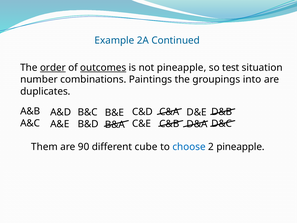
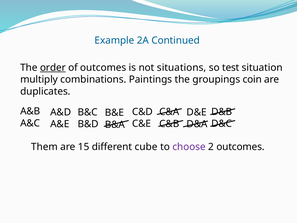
outcomes underline: present -> none (103, 67)
not pineapple: pineapple -> situations (182, 67)
number: number -> multiply (39, 79)
into: into -> coin (252, 79)
90: 90 -> 15 (84, 147)
choose colour: blue -> purple (189, 147)
2 pineapple: pineapple -> outcomes (241, 147)
